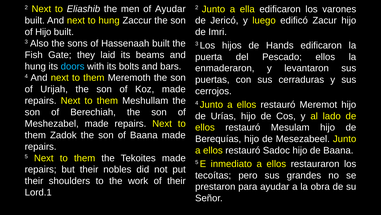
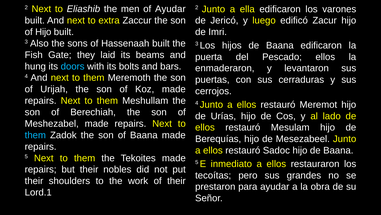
to hung: hung -> extra (109, 20)
hijos de Hands: Hands -> Baana (280, 45)
them colour: white -> light blue (35, 135)
